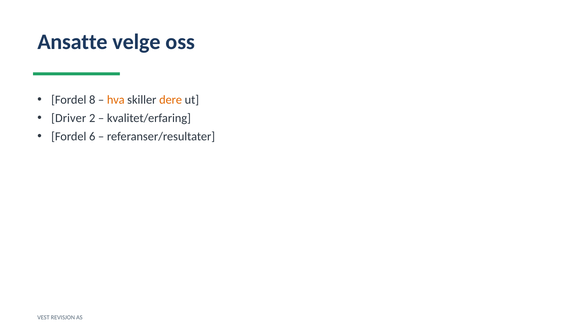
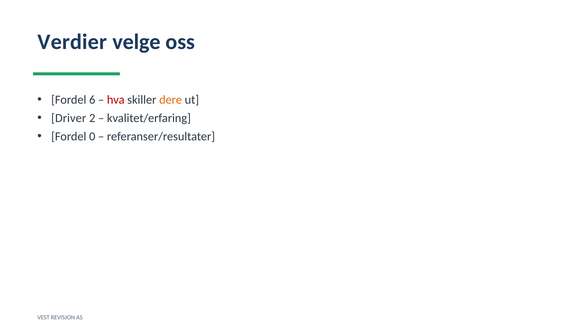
Ansatte: Ansatte -> Verdier (72, 42)
8: 8 -> 6 (92, 100)
hva colour: orange -> red (116, 100)
6: 6 -> 0 (92, 136)
